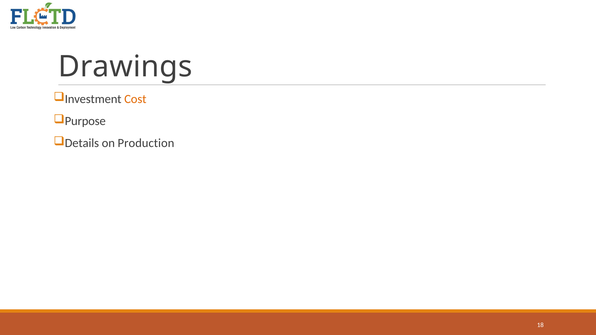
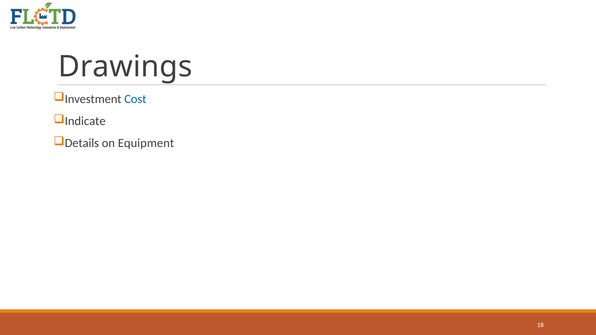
Cost colour: orange -> blue (135, 99)
Purpose: Purpose -> Indicate (85, 121)
Production: Production -> Equipment (146, 143)
